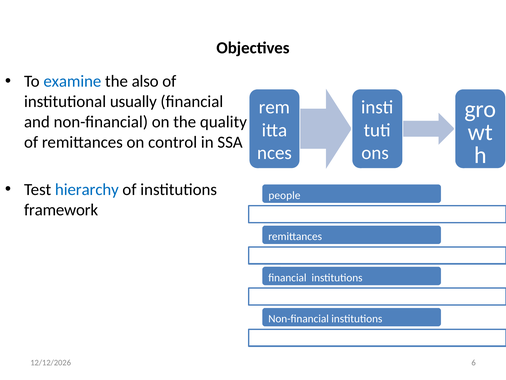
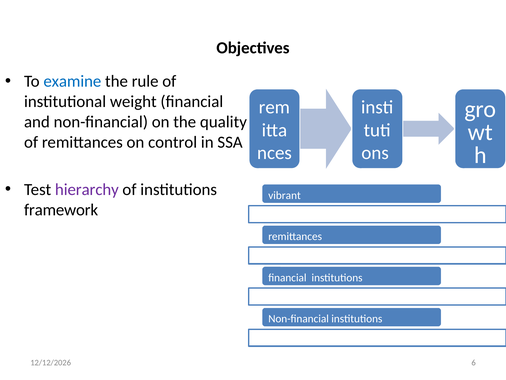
also: also -> rule (145, 81)
usually: usually -> weight (133, 102)
hierarchy colour: blue -> purple (87, 189)
people: people -> vibrant (285, 195)
